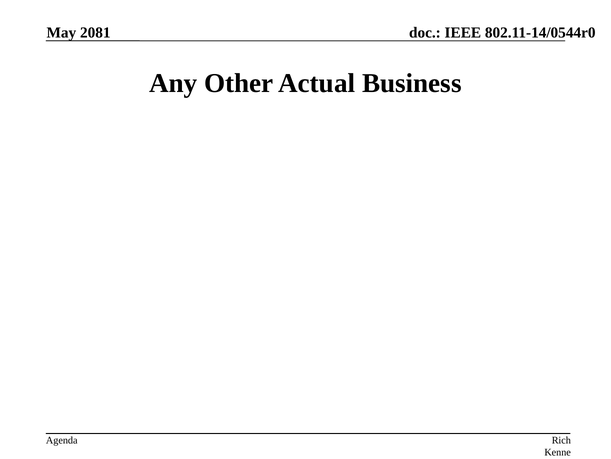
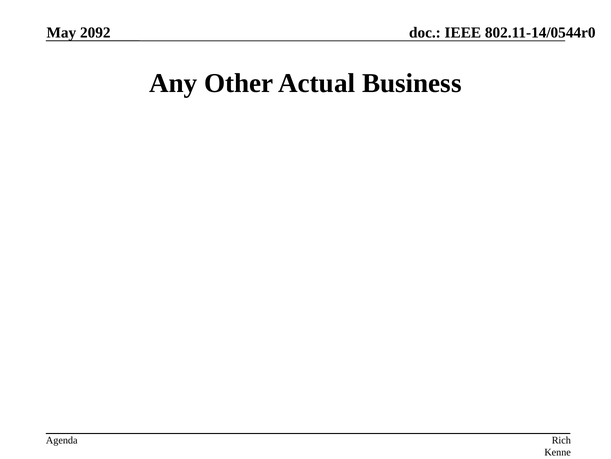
2081: 2081 -> 2092 (95, 33)
